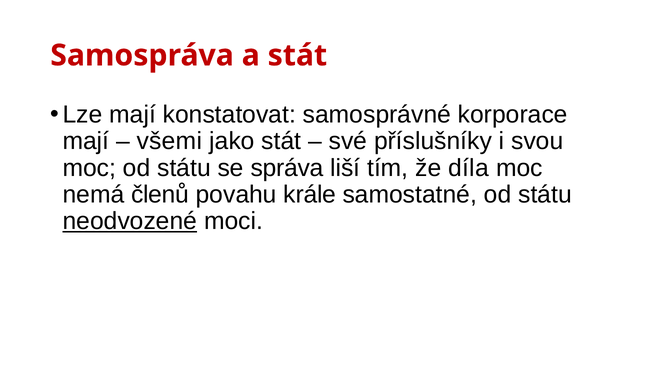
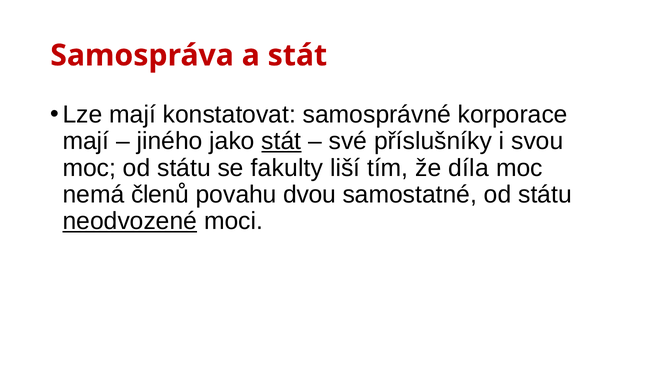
všemi: všemi -> jiného (170, 141)
stát underline: none -> present (281, 141)
správa: správa -> fakulty (287, 168)
krále: krále -> dvou (310, 194)
